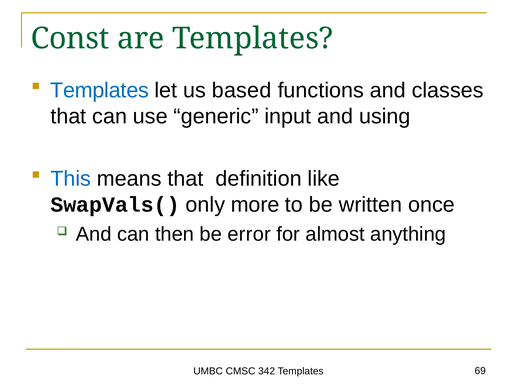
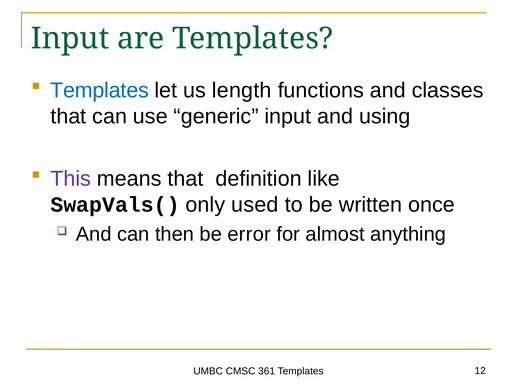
Const: Const -> Input (70, 39)
based: based -> length (242, 90)
This colour: blue -> purple (71, 179)
more: more -> used (255, 204)
342: 342 -> 361 (267, 371)
69: 69 -> 12 (480, 371)
